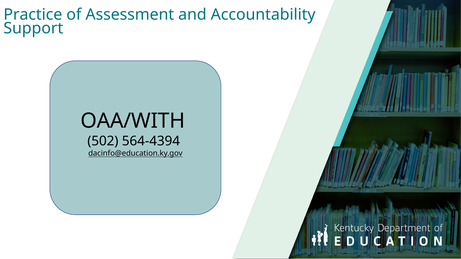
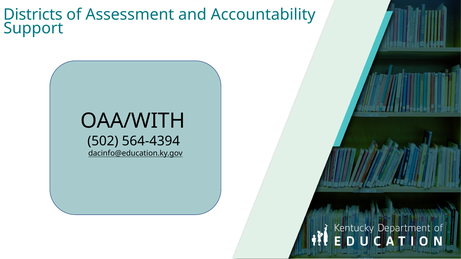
Practice: Practice -> Districts (33, 15)
